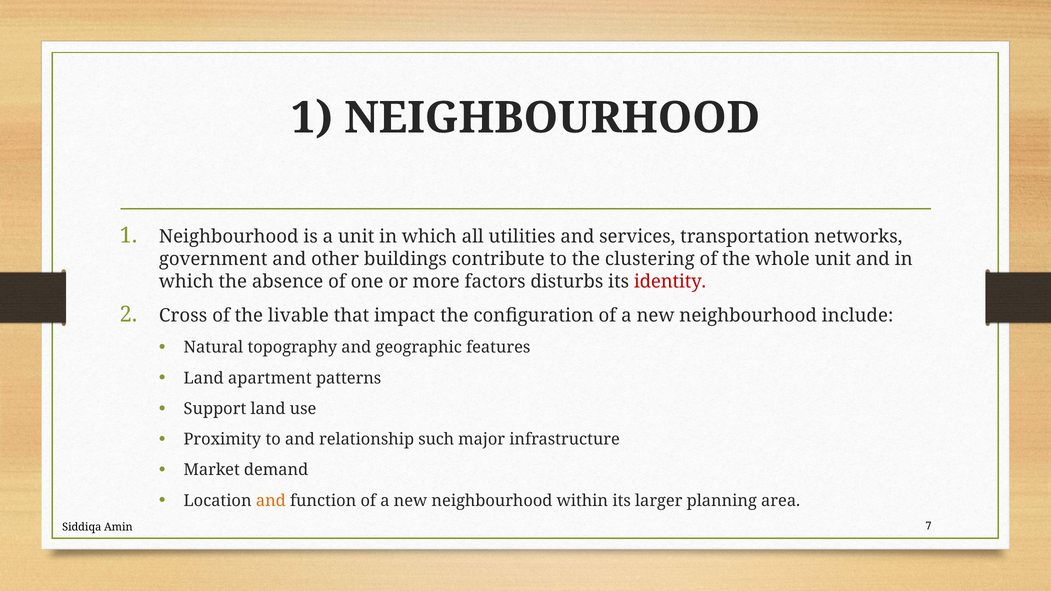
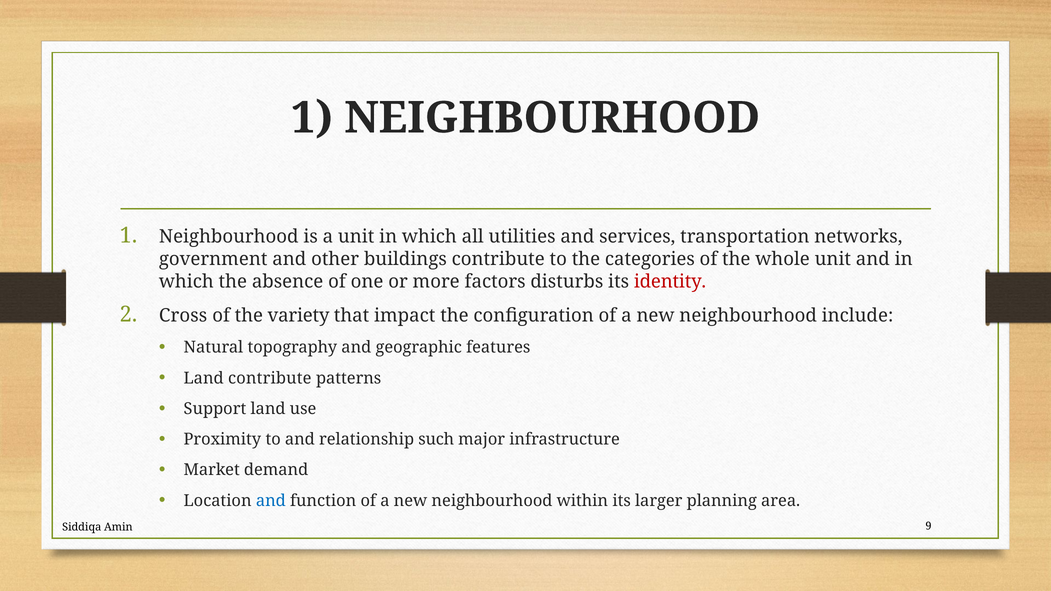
clustering: clustering -> categories (650, 259)
livable: livable -> variety (299, 316)
Land apartment: apartment -> contribute (270, 378)
and colour: orange -> blue (271, 501)
7: 7 -> 9 (928, 526)
